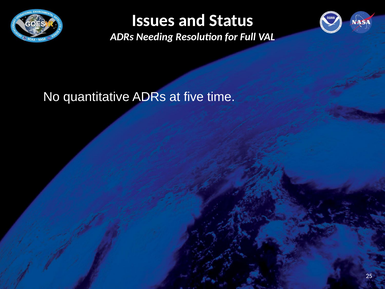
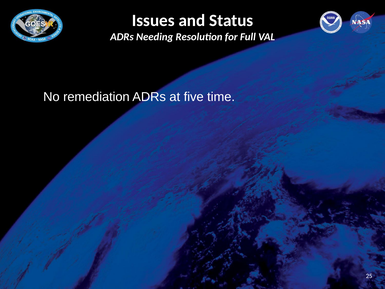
quantitative: quantitative -> remediation (96, 97)
